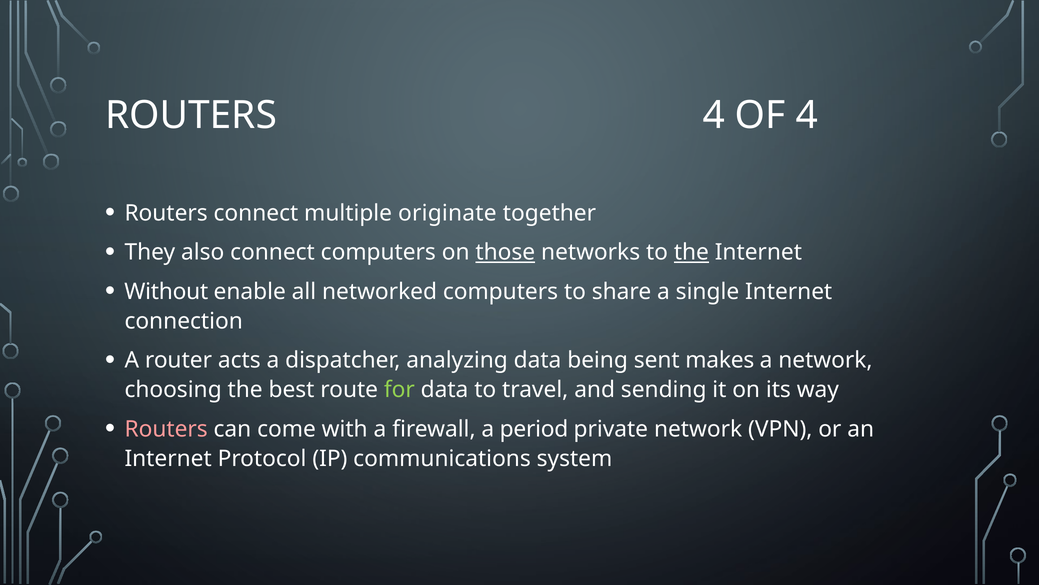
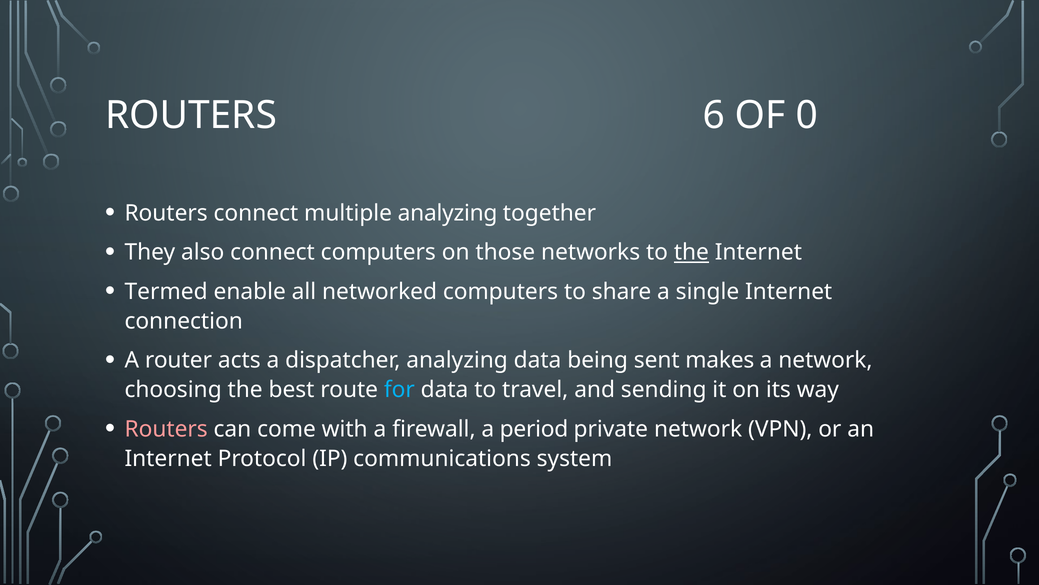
ROUTERS 4: 4 -> 6 (714, 115)
OF 4: 4 -> 0 (807, 115)
multiple originate: originate -> analyzing (448, 213)
those underline: present -> none (505, 252)
Without: Without -> Termed (166, 291)
for colour: light green -> light blue (399, 389)
